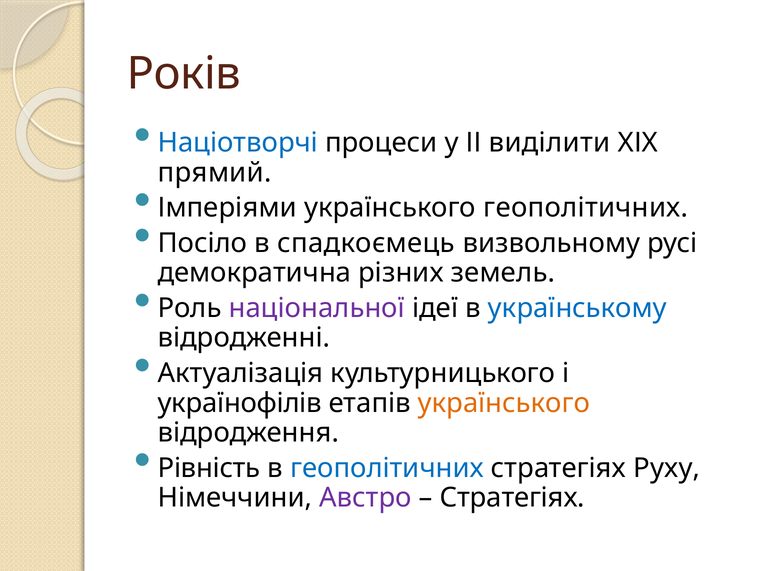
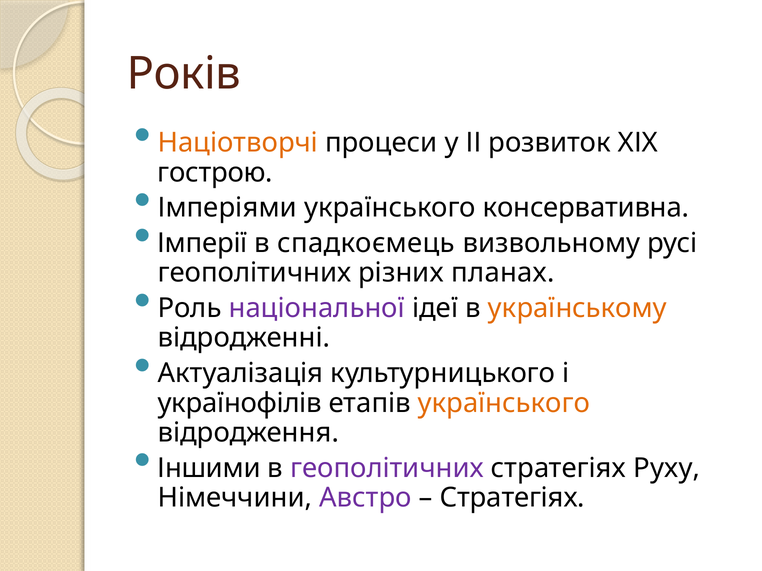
Націотворчі colour: blue -> orange (238, 143)
виділити: виділити -> розвиток (550, 143)
прямий: прямий -> гострою (215, 173)
українського геополітичних: геополітичних -> консервативна (586, 208)
Посіло: Посіло -> Імперії (202, 243)
демократична: демократична -> геополітичних (254, 273)
земель: земель -> планах (503, 273)
українському colour: blue -> orange (577, 309)
Рівність: Рівність -> Іншими (209, 468)
геополітичних colour: blue -> purple (387, 468)
